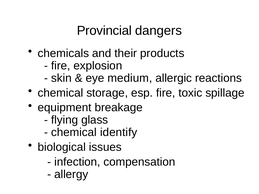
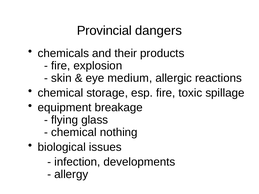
identify: identify -> nothing (119, 133)
compensation: compensation -> developments (139, 162)
